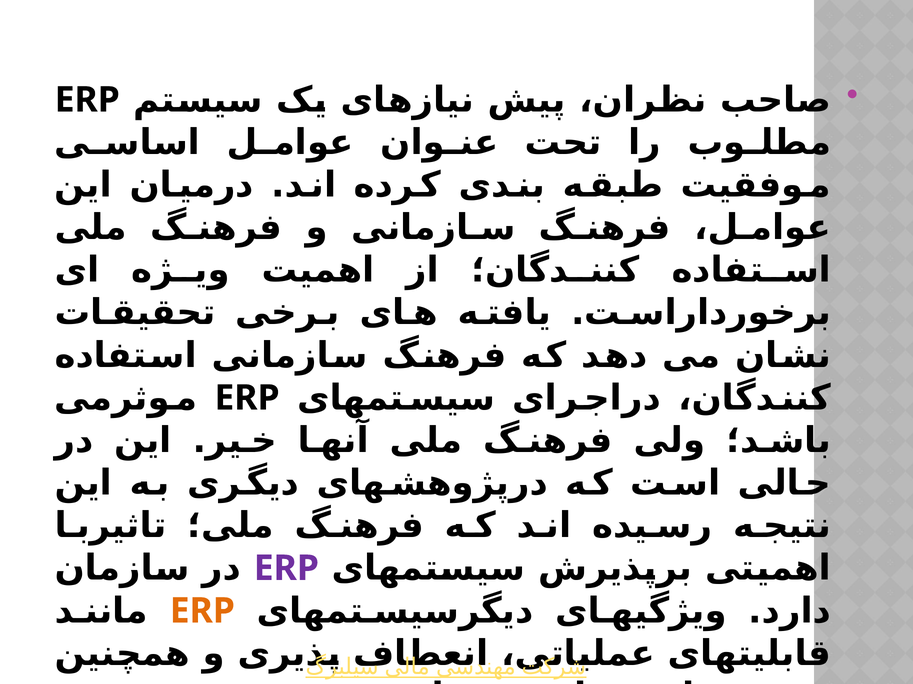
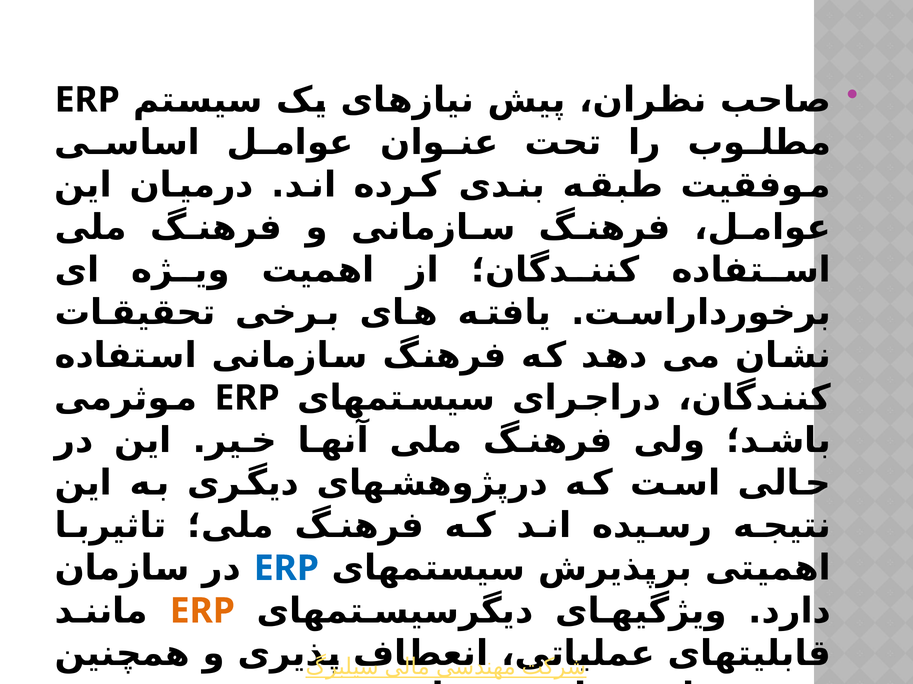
ERP colour: purple -> blue (286, 569)
